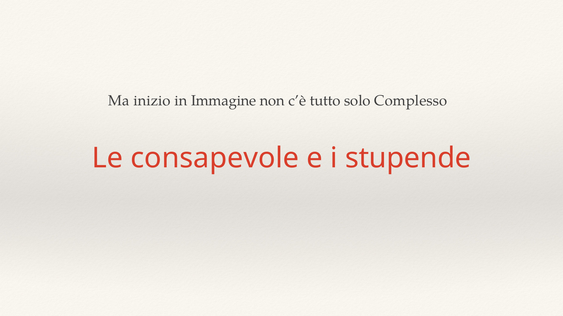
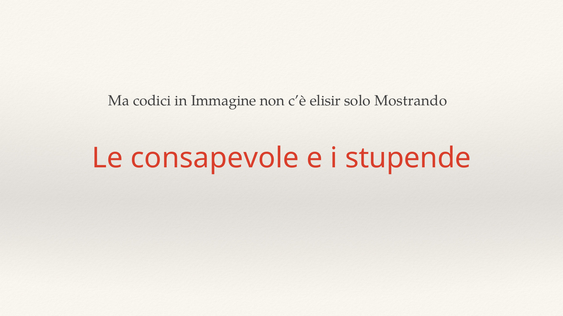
inizio: inizio -> codici (152, 101)
tutto: tutto -> elisir (325, 101)
Complesso: Complesso -> Mostrando (411, 101)
